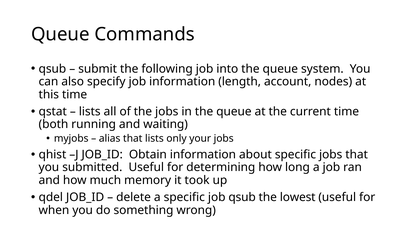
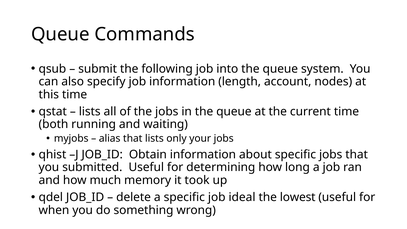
job qsub: qsub -> ideal (242, 197)
